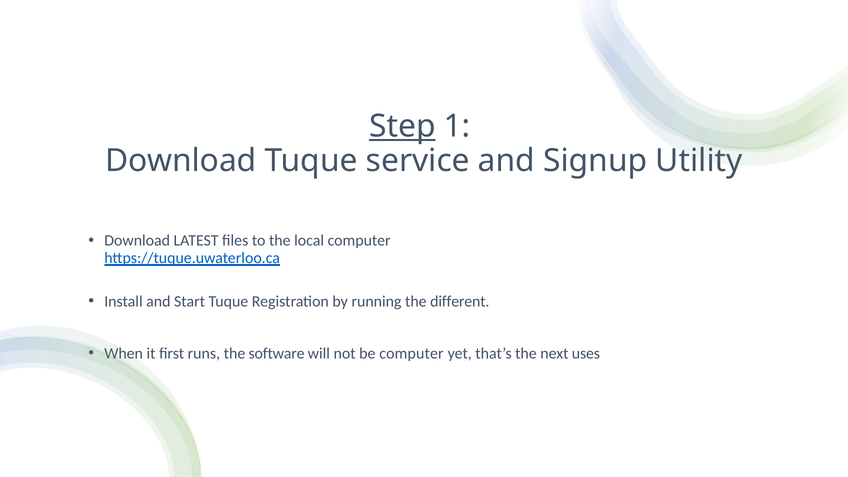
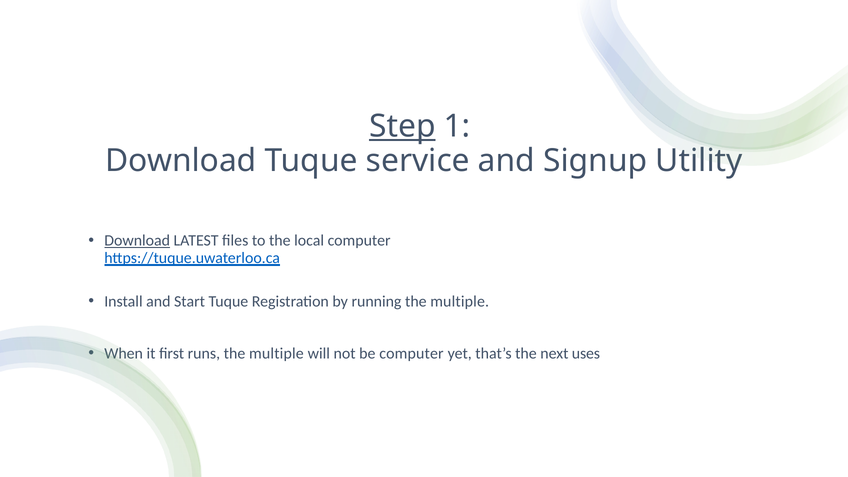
Download underline: none -> present (137, 241)
running the different: different -> multiple (460, 301)
software: software -> multiple (276, 353)
